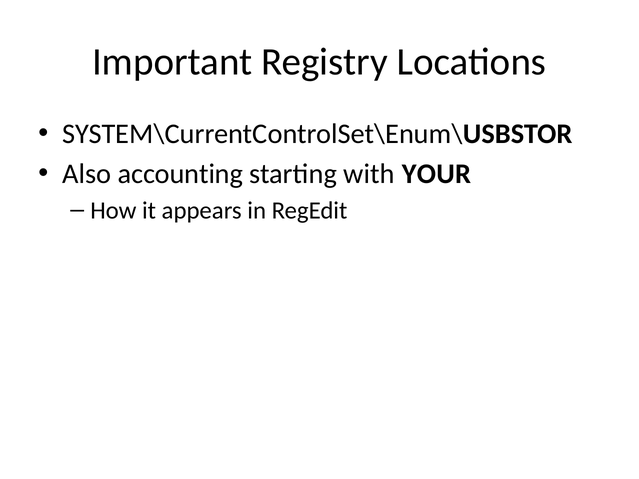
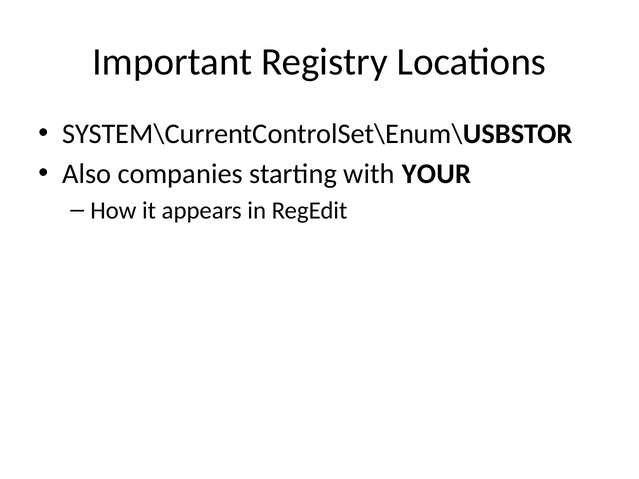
accounting: accounting -> companies (180, 174)
